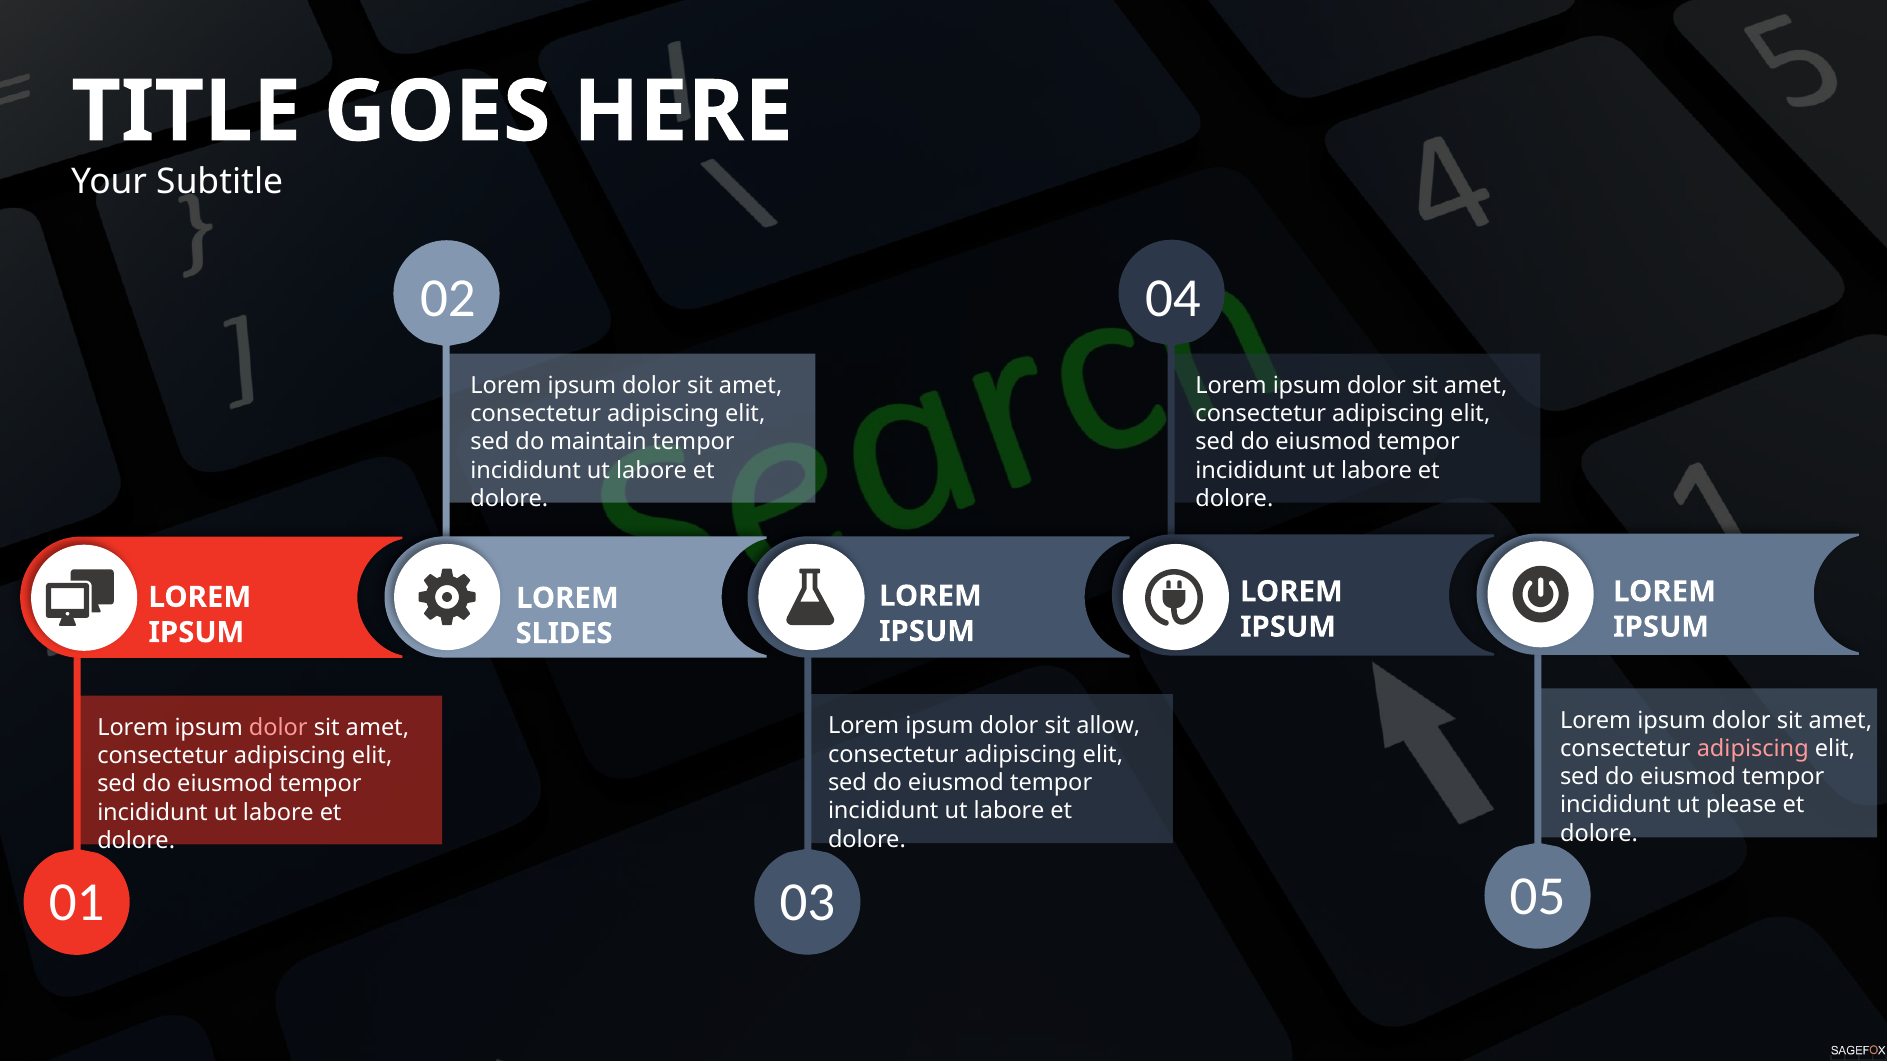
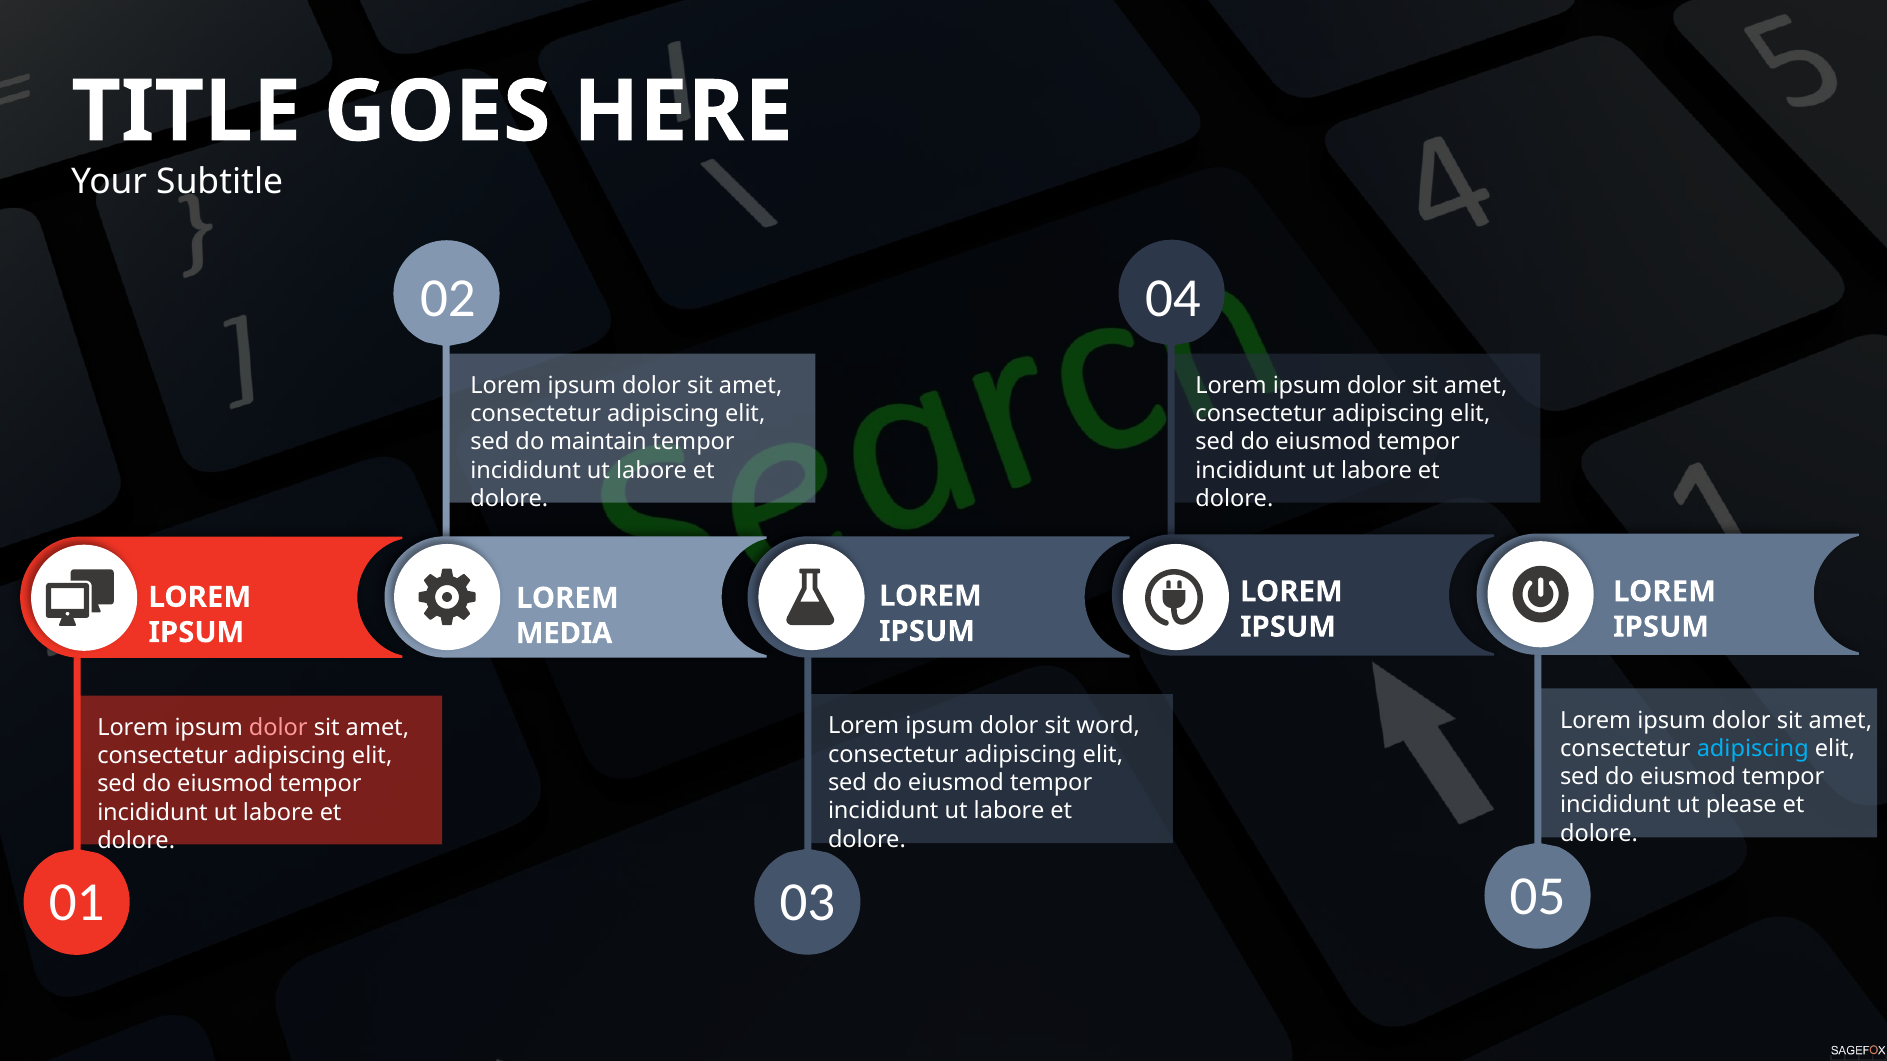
SLIDES: SLIDES -> MEDIA (564, 634)
allow: allow -> word (1108, 726)
adipiscing colour: pink -> light blue (1753, 749)
